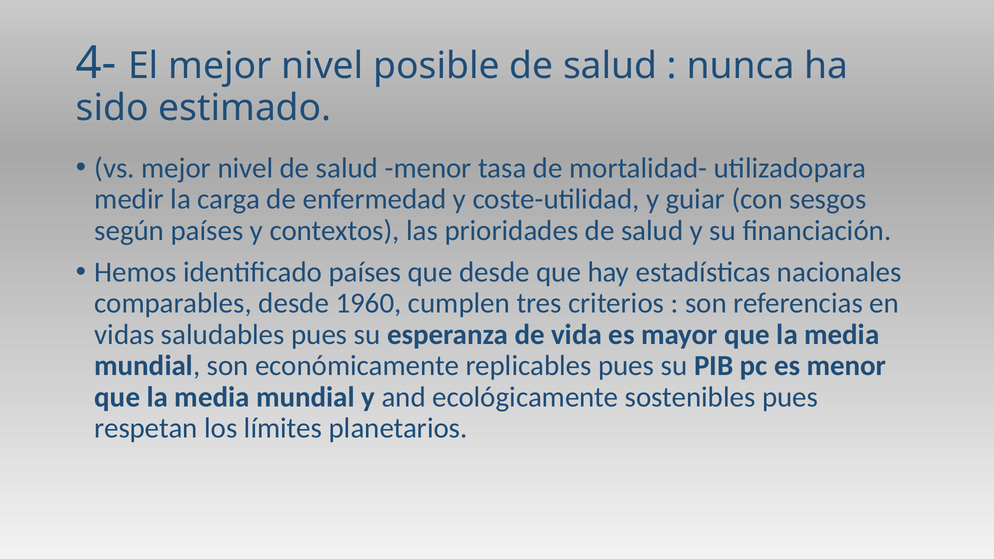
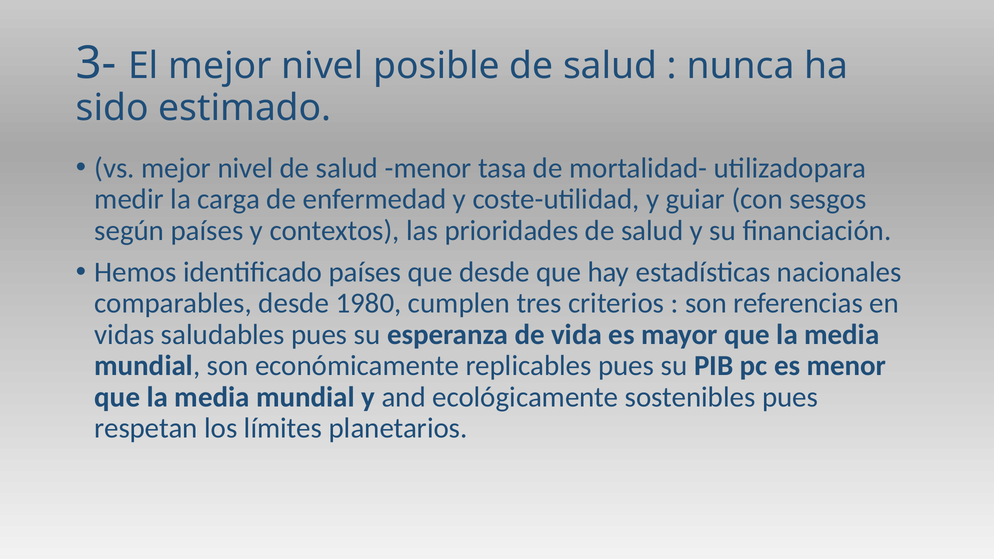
4-: 4- -> 3- (96, 63)
1960: 1960 -> 1980 (368, 303)
